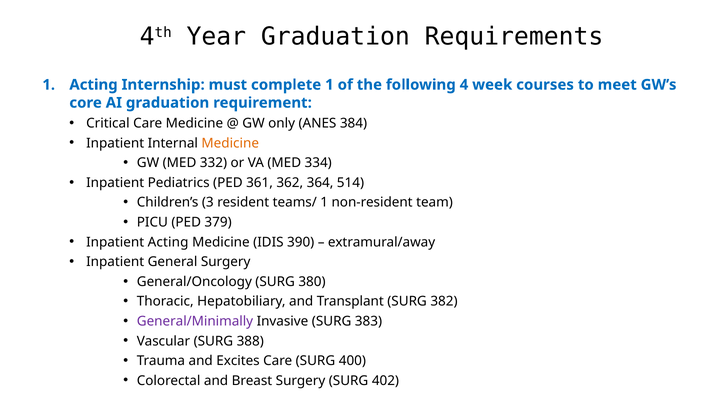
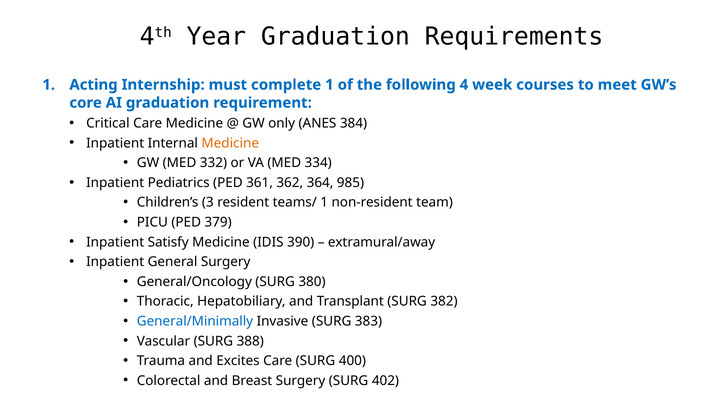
514: 514 -> 985 (350, 183)
Inpatient Acting: Acting -> Satisfy (168, 242)
General/Minimally colour: purple -> blue (195, 321)
